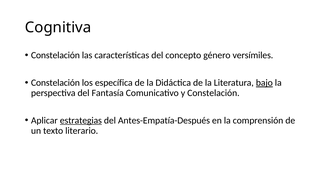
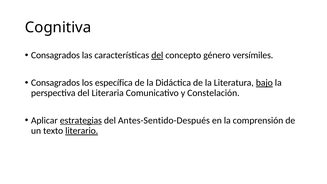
Constelación: Constelación -> Consagrados (55, 55)
del underline: none -> present (157, 55)
Constelación: Constelación -> Consagrados (55, 83)
Fantasía: Fantasía -> Literaria (108, 93)
Antes-Empatía-Después: Antes-Empatía-Después -> Antes-Sentido-Después (164, 120)
literario underline: none -> present (82, 131)
